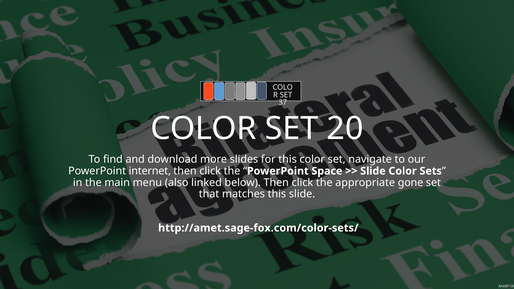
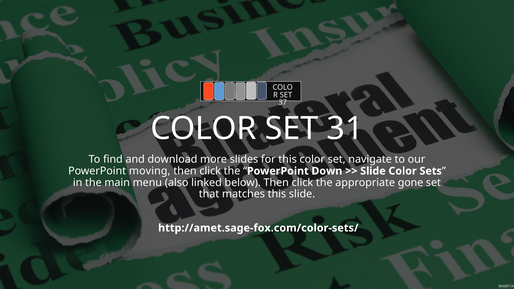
20: 20 -> 31 (345, 128)
internet: internet -> moving (150, 171)
Space: Space -> Down (327, 171)
